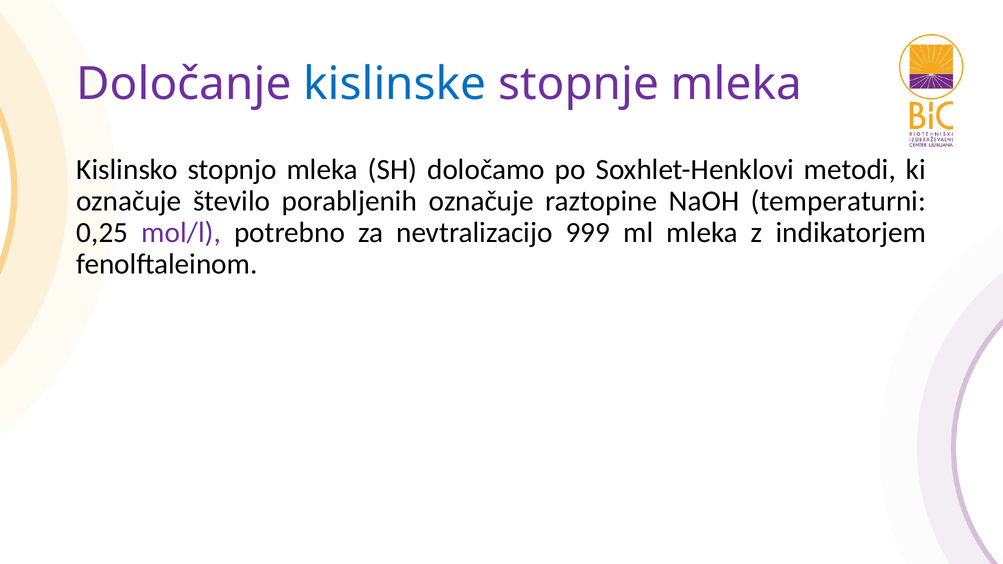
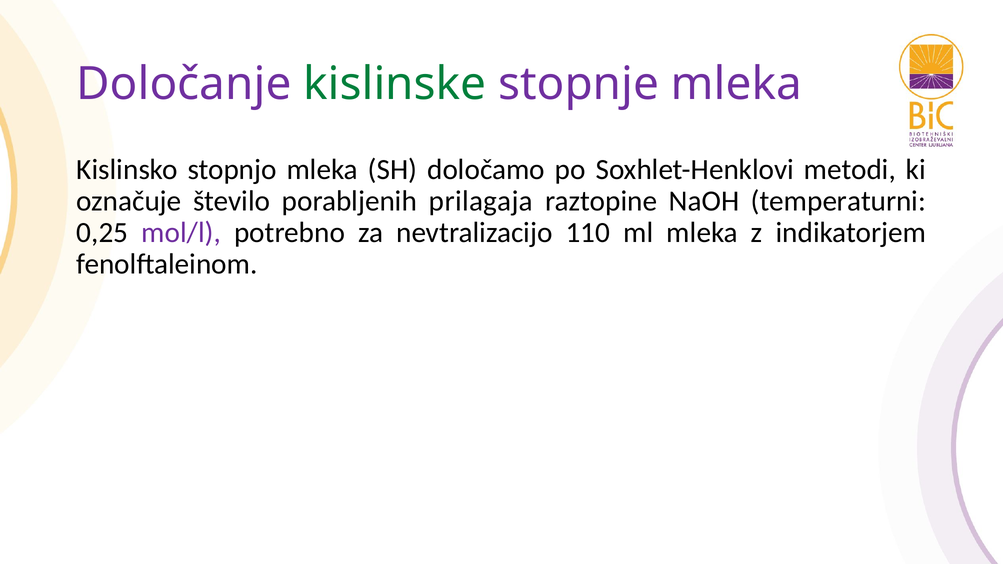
kislinske colour: blue -> green (395, 84)
porabljenih označuje: označuje -> prilagaja (481, 201)
999: 999 -> 110 (588, 233)
